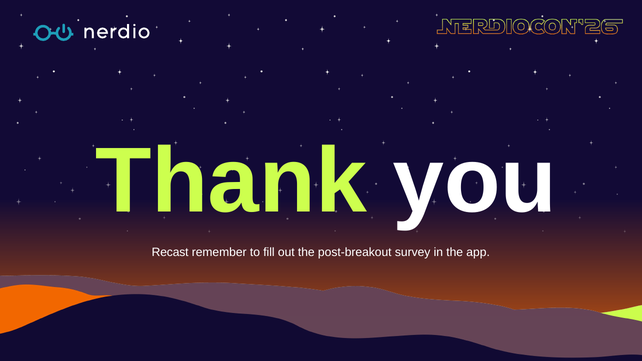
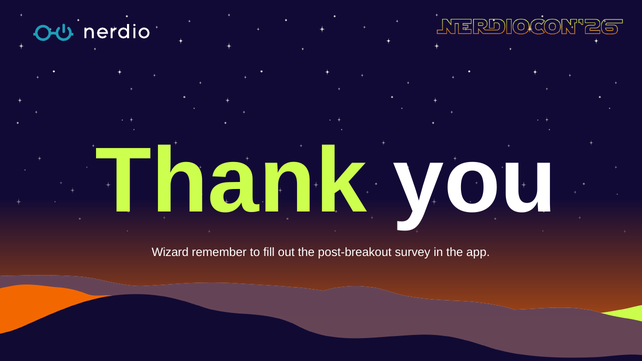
Recast: Recast -> Wizard (170, 253)
